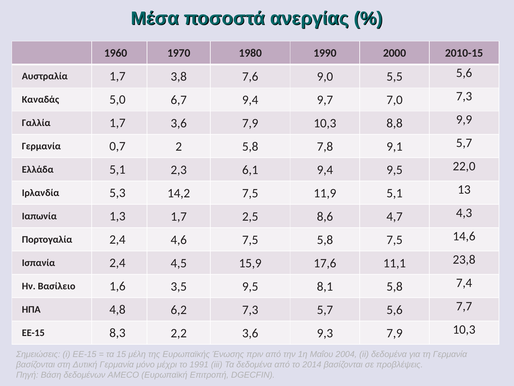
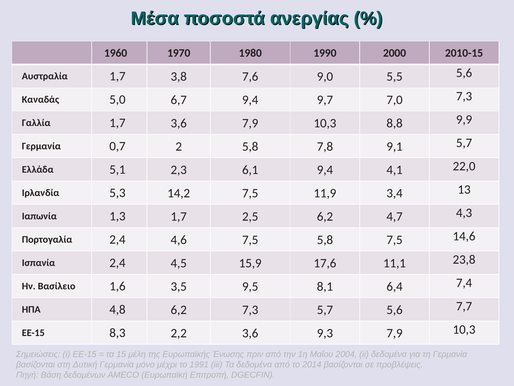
9,4 9,5: 9,5 -> 4,1 (395, 170)
11,9 5,1: 5,1 -> 3,4 (395, 193)
2,5 8,6: 8,6 -> 6,2 (325, 216)
8,1 5,8: 5,8 -> 6,4 (395, 286)
